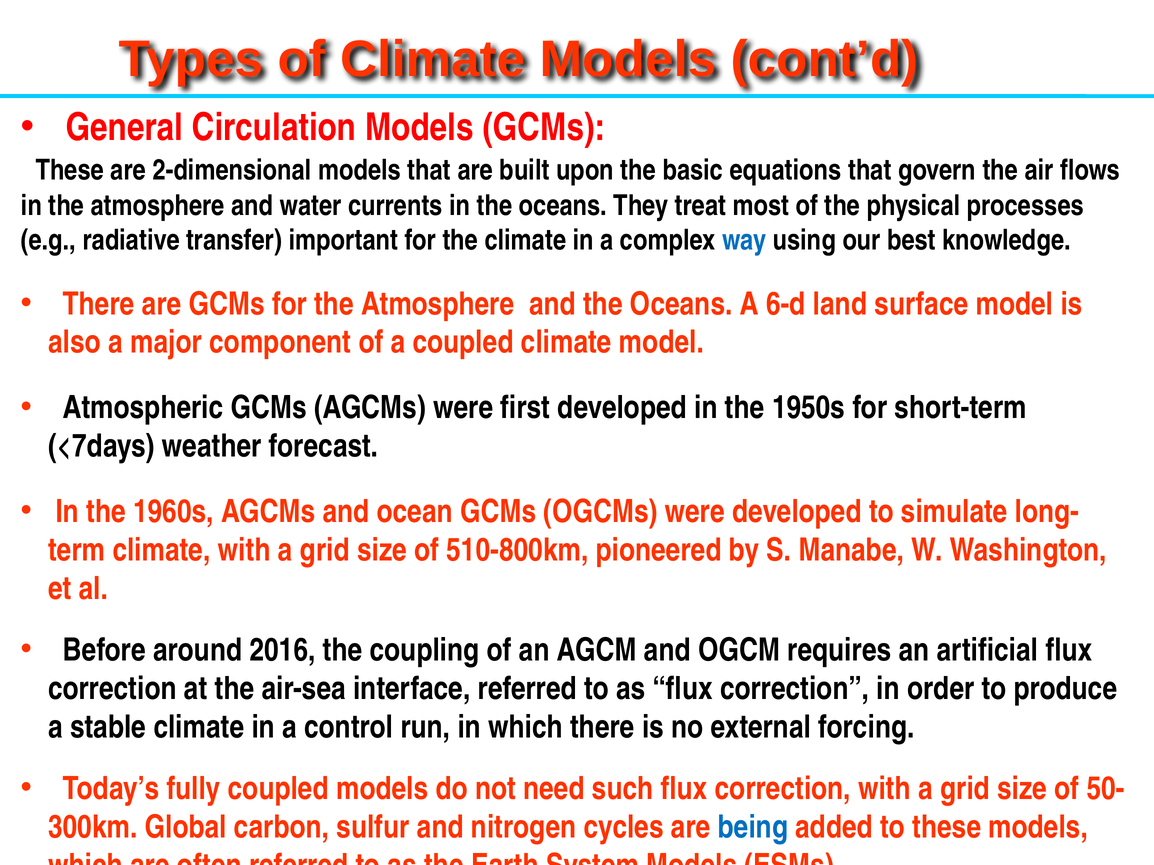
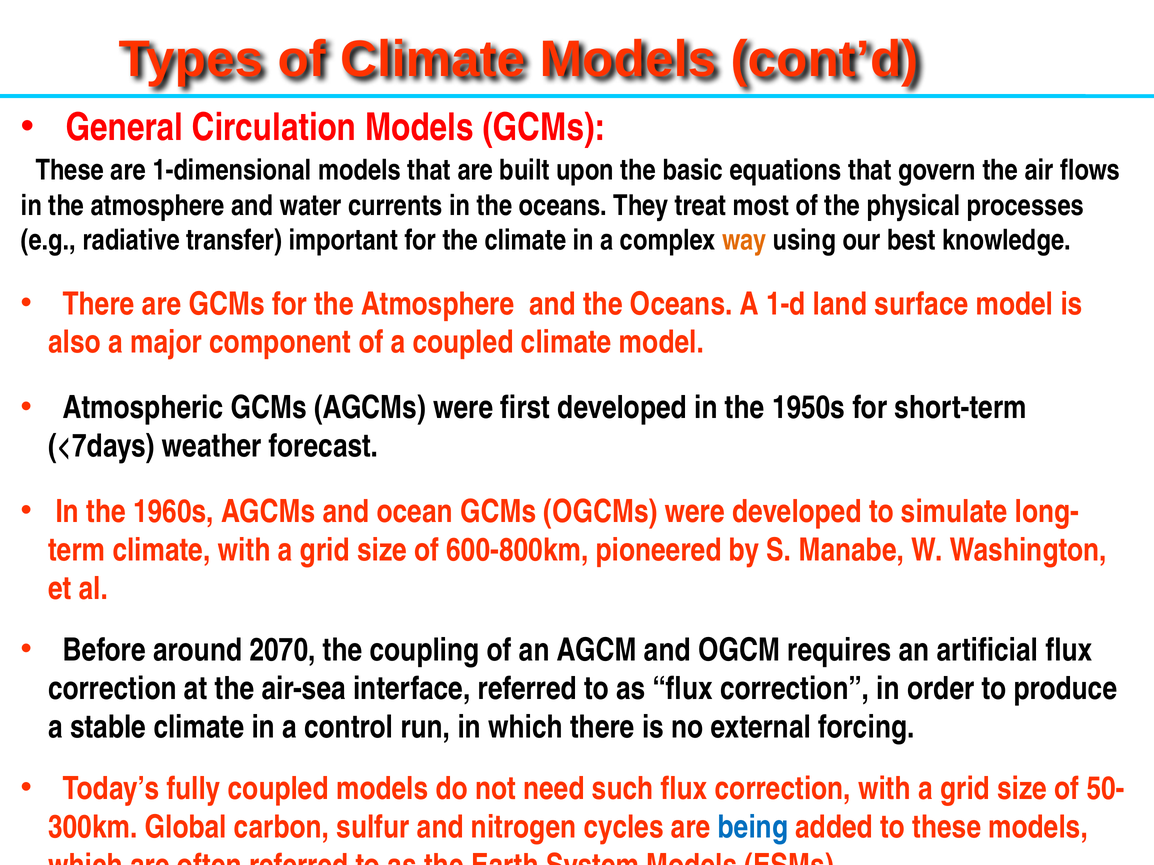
2-dimensional: 2-dimensional -> 1-dimensional (232, 171)
way colour: blue -> orange (744, 240)
6-d: 6-d -> 1-d (786, 304)
510-800km: 510-800km -> 600-800km (517, 550)
2016: 2016 -> 2070 (283, 650)
